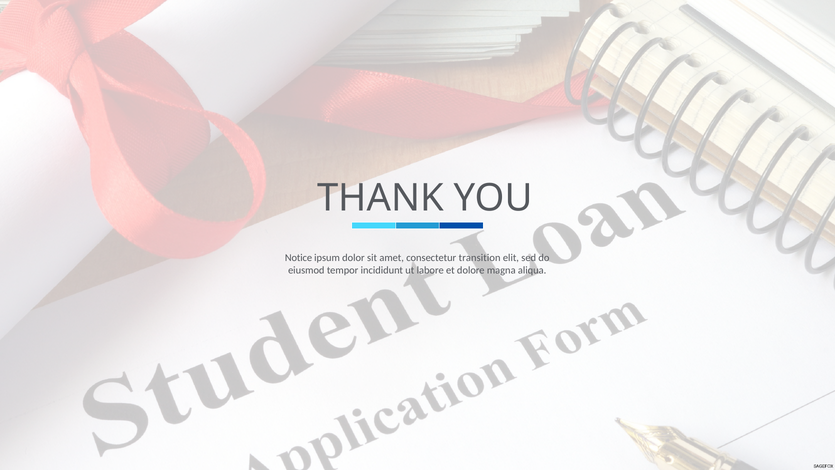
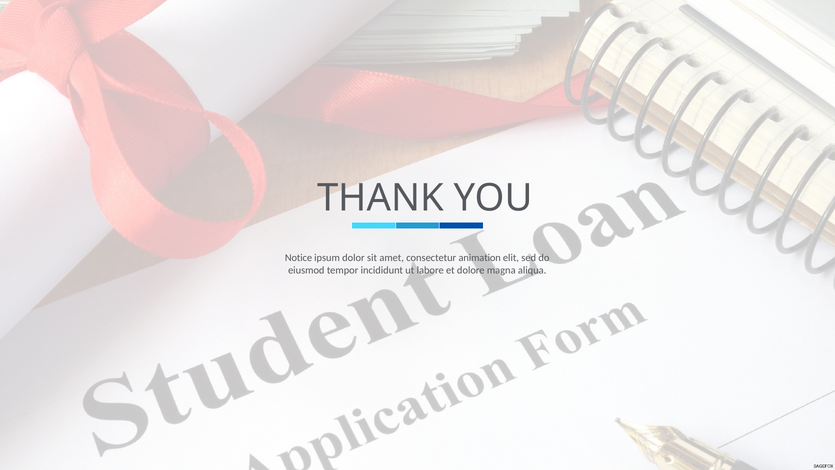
transition: transition -> animation (480, 258)
